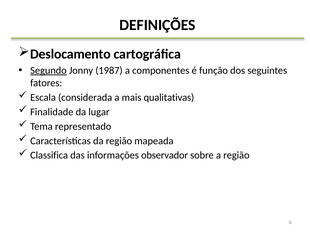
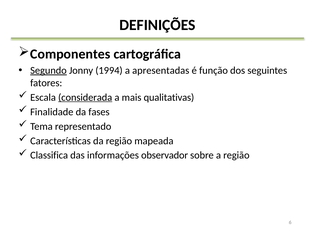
Deslocamento: Deslocamento -> Componentes (70, 54)
1987: 1987 -> 1994 (109, 70)
componentes: componentes -> apresentadas (161, 70)
considerada underline: none -> present (85, 97)
lugar: lugar -> fases (99, 112)
